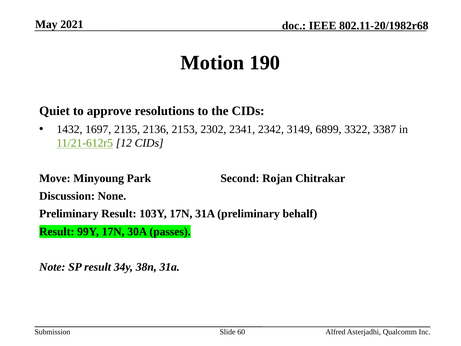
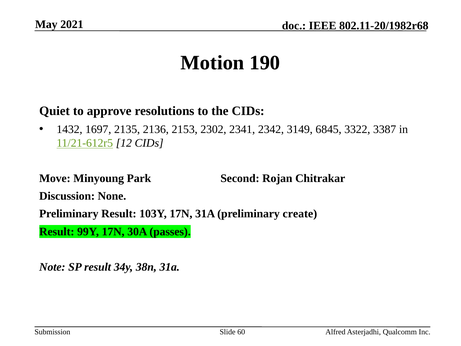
6899: 6899 -> 6845 (329, 129)
behalf: behalf -> create (300, 214)
